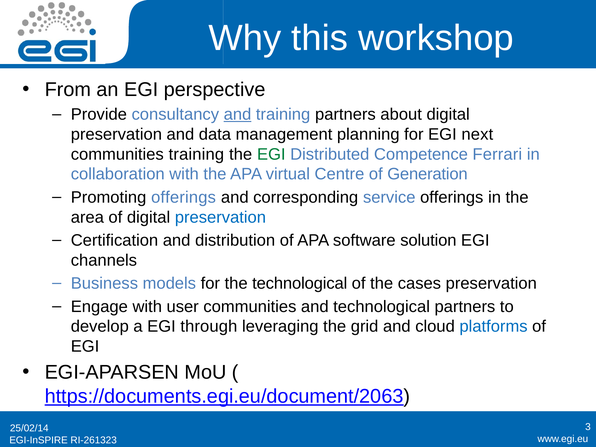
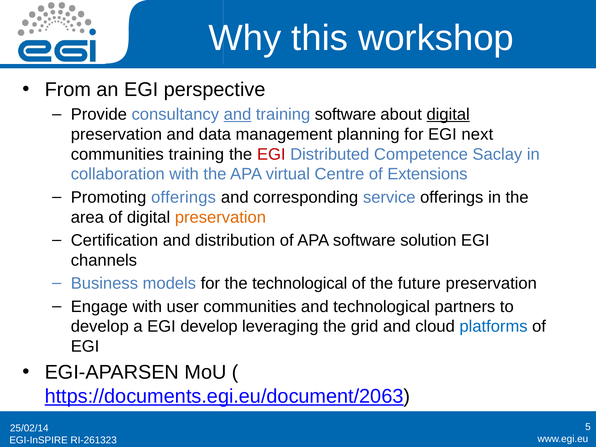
training partners: partners -> software (345, 115)
digital underline: none -> present (448, 115)
EGI colour: green -> red (271, 154)
Ferrari: Ferrari -> Saclay (497, 154)
Generation: Generation -> Extensions (427, 174)
preservation colour: blue -> orange (220, 217)
cases: cases -> future (419, 283)
EGI through: through -> develop (209, 327)
3: 3 -> 5 (588, 427)
